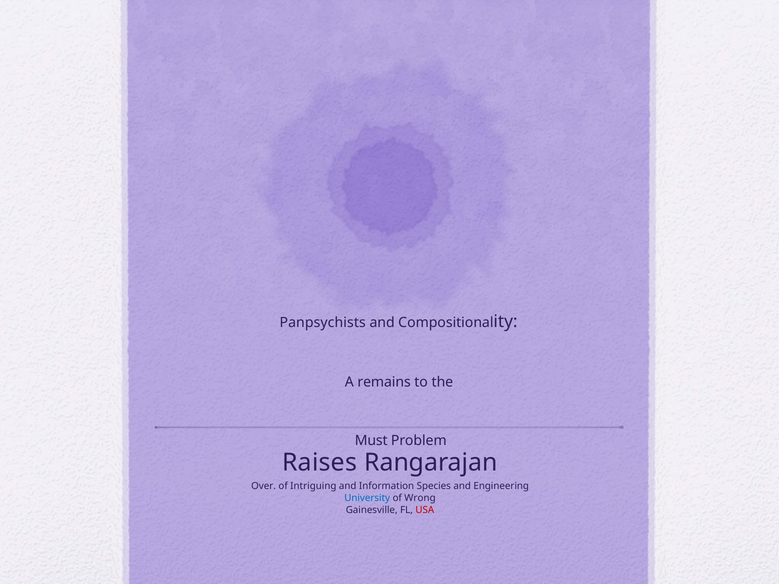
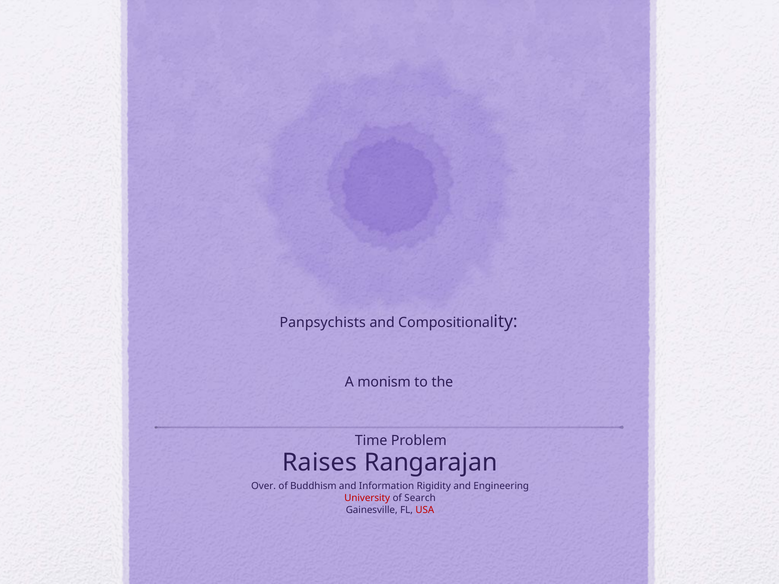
remains: remains -> monism (384, 382)
Must: Must -> Time (371, 441)
Intriguing: Intriguing -> Buddhism (313, 486)
Species: Species -> Rigidity (434, 486)
University colour: blue -> red (367, 498)
Wrong: Wrong -> Search (420, 498)
